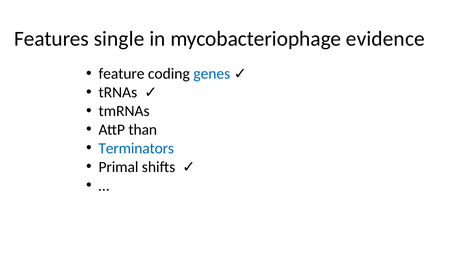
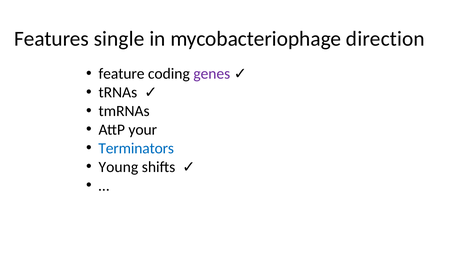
evidence: evidence -> direction (385, 39)
genes colour: blue -> purple (212, 74)
than: than -> your (143, 130)
Primal: Primal -> Young (118, 167)
